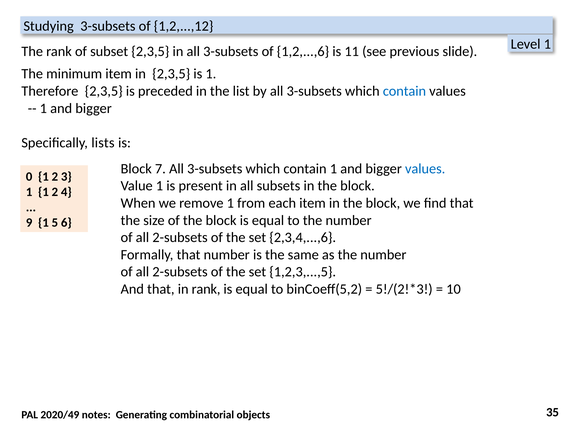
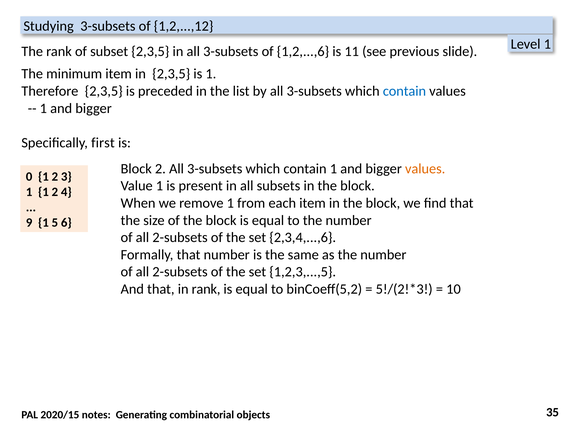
lists: lists -> first (103, 143)
Block 7: 7 -> 2 (160, 169)
values colour: blue -> orange (425, 169)
2020/49: 2020/49 -> 2020/15 (60, 415)
